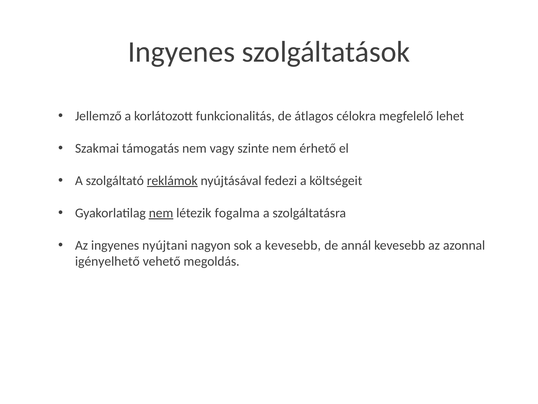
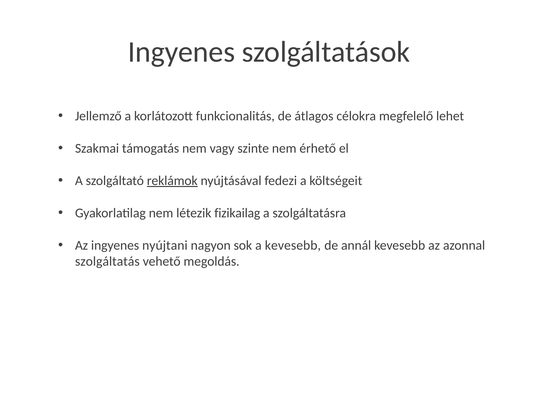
nem underline: present -> none (161, 213)
fogalma: fogalma -> fizikailag (237, 213)
igényelhető: igényelhető -> szolgáltatás (107, 261)
